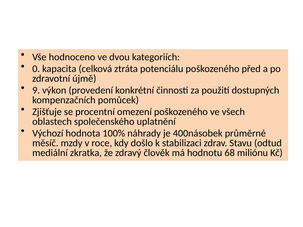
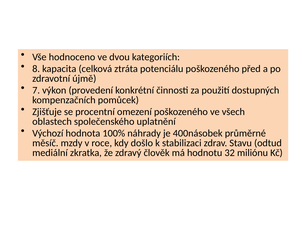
0: 0 -> 8 (36, 69)
9: 9 -> 7 (36, 90)
68: 68 -> 32 (230, 153)
